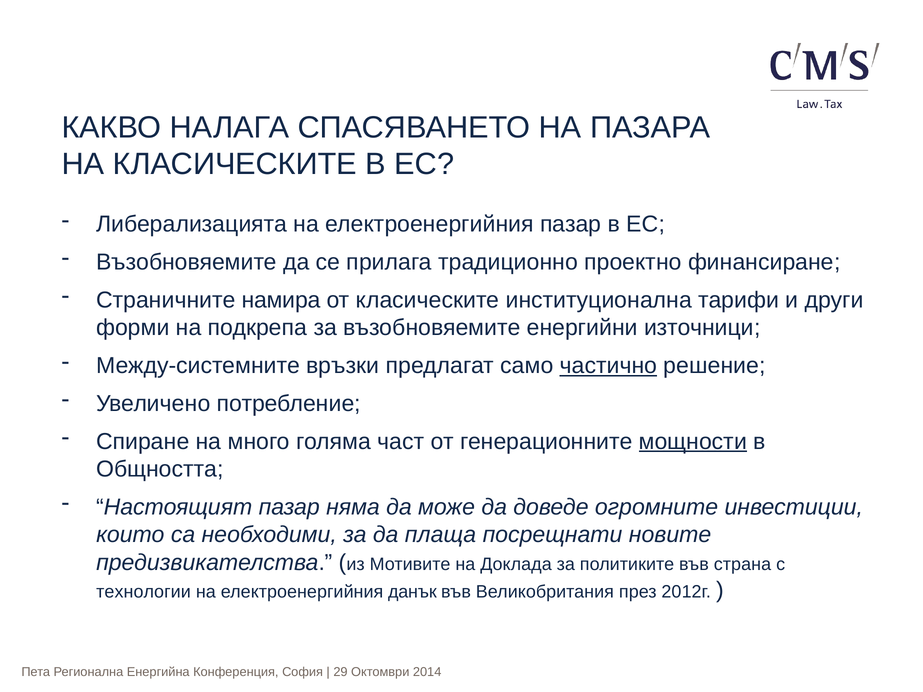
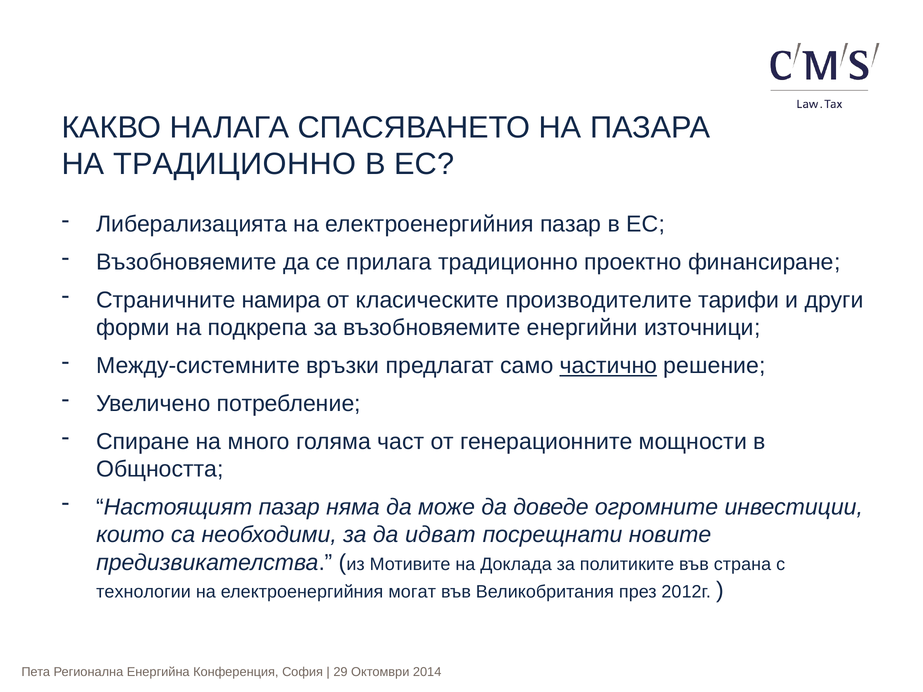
НА КЛАСИЧЕСКИТЕ: КЛАСИЧЕСКИТЕ -> ТРАДИЦИОННО (235, 164)
институционална: институционална -> производителите (599, 300)
мощности underline: present -> none (693, 442)
плаща: плаща -> идват (440, 535)
данък: данък -> могат (412, 592)
